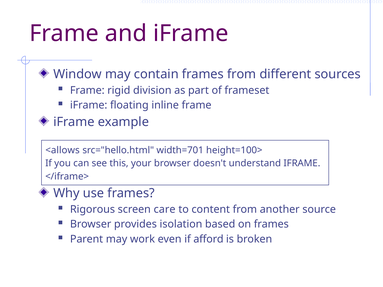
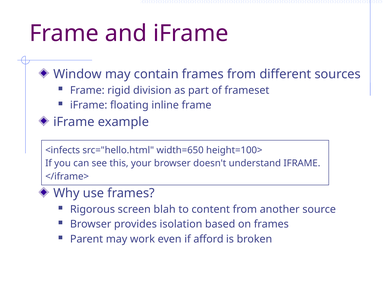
<allows: <allows -> <infects (63, 150)
width=701: width=701 -> width=650 (180, 150)
care: care -> blah (165, 209)
